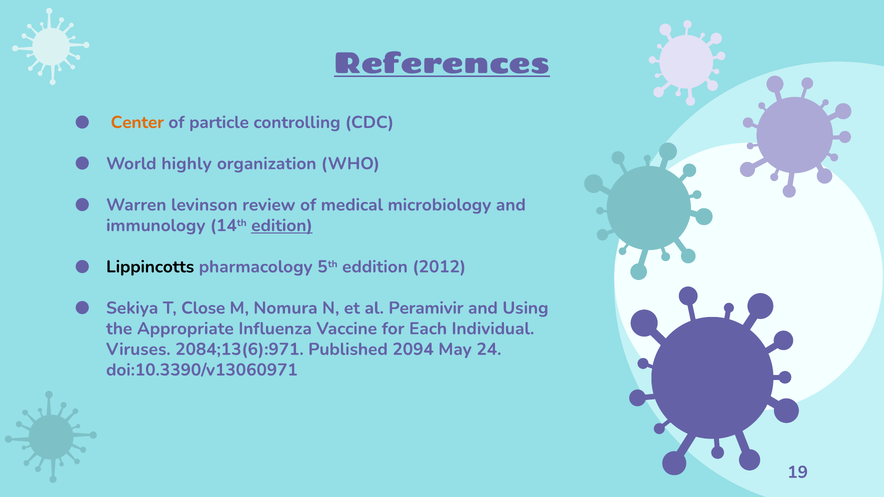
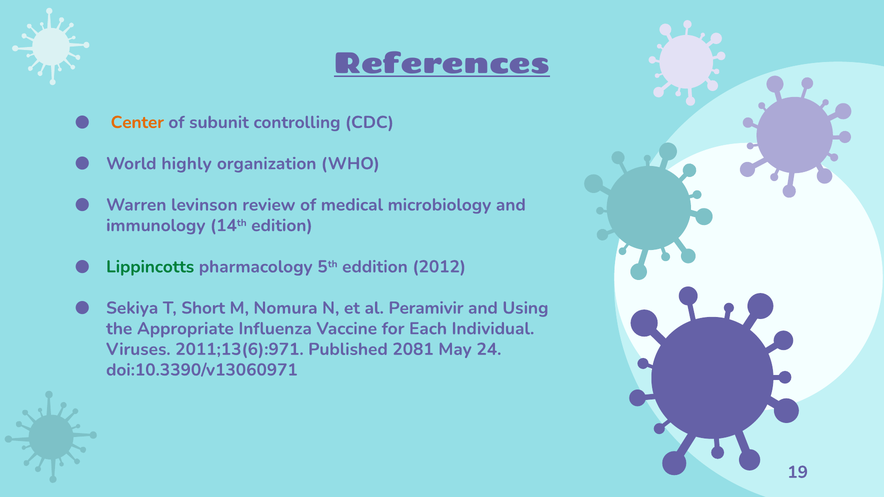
particle: particle -> subunit (219, 122)
edition underline: present -> none (282, 226)
Lippincotts colour: black -> green (150, 267)
Close: Close -> Short (203, 308)
2084;13(6):971: 2084;13(6):971 -> 2011;13(6):971 (239, 349)
2094: 2094 -> 2081 (413, 349)
